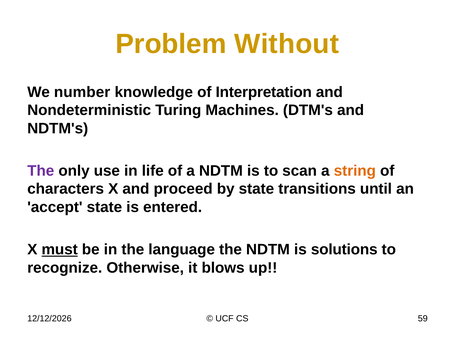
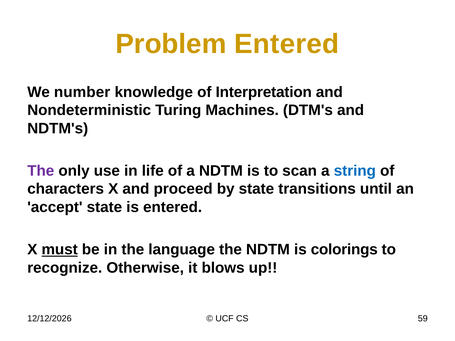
Problem Without: Without -> Entered (287, 44)
string colour: orange -> blue (355, 171)
solutions: solutions -> colorings (344, 250)
